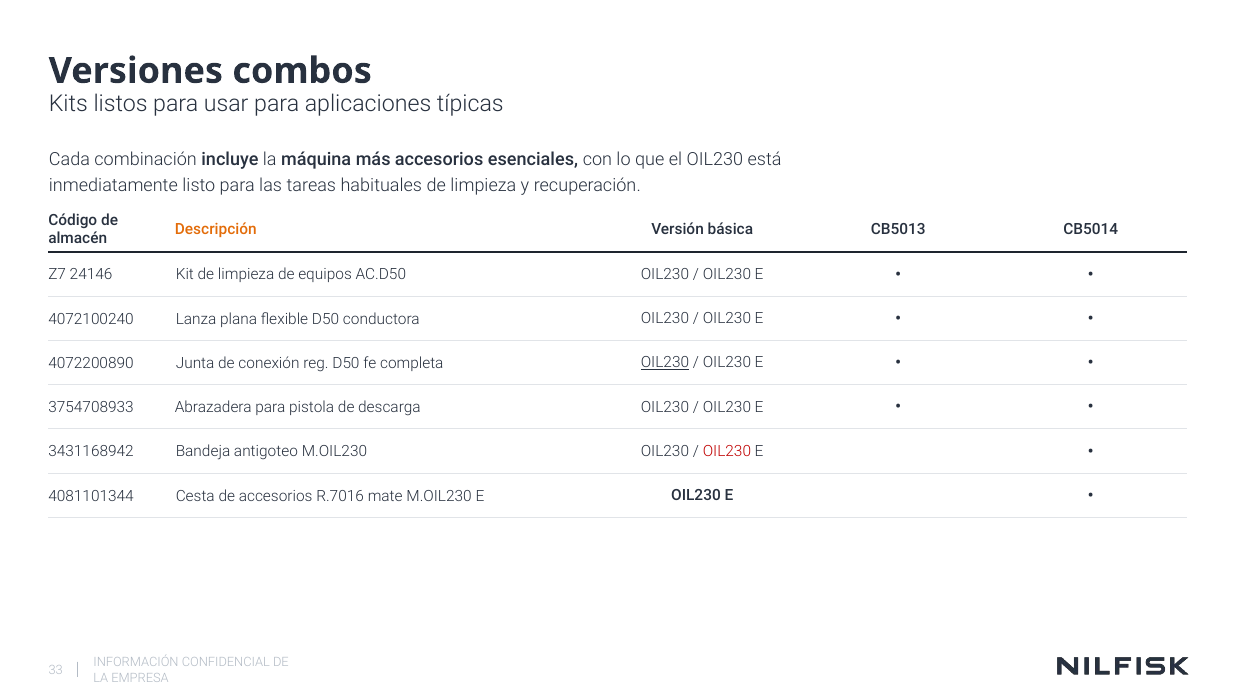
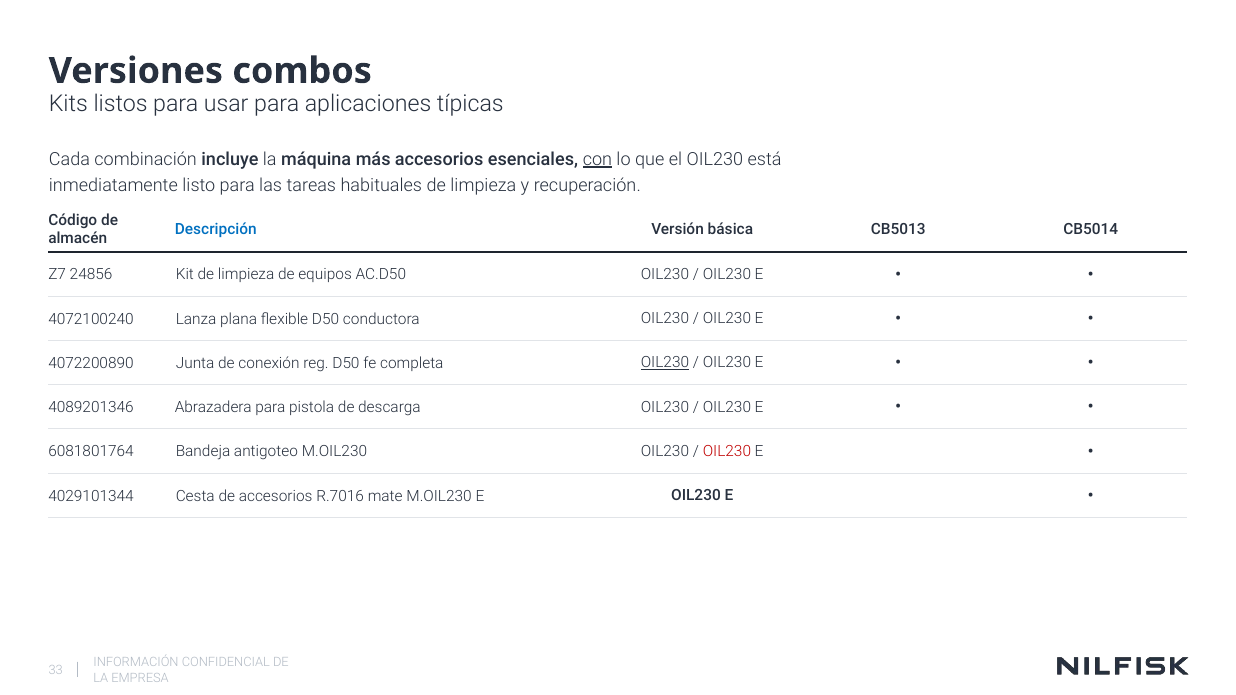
con underline: none -> present (597, 159)
Descripción colour: orange -> blue (216, 229)
24146: 24146 -> 24856 (91, 275)
3754708933: 3754708933 -> 4089201346 (91, 408)
3431168942: 3431168942 -> 6081801764 (91, 452)
4081101344: 4081101344 -> 4029101344 (91, 496)
